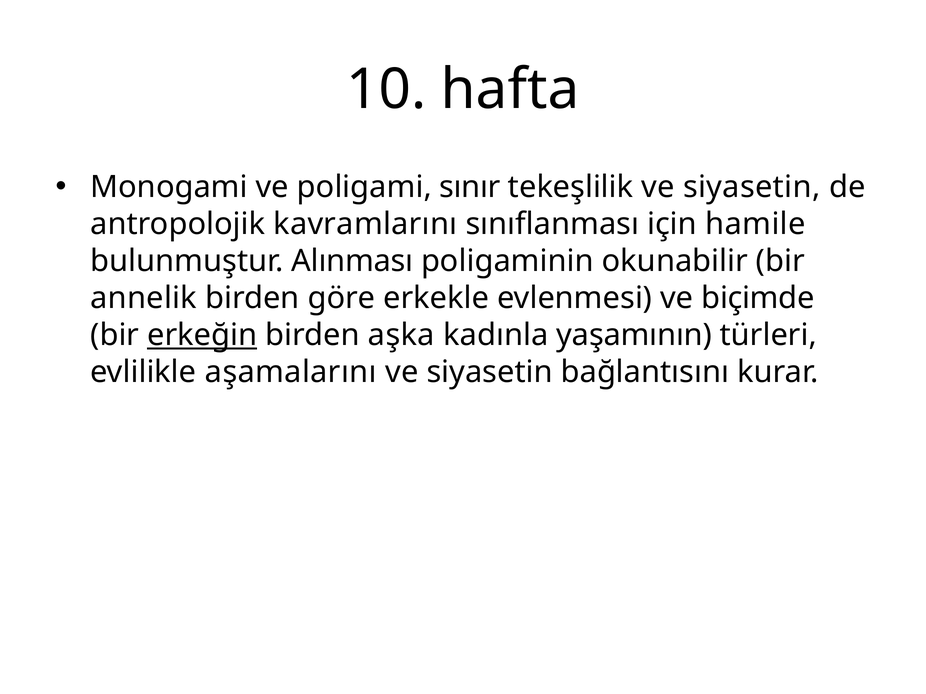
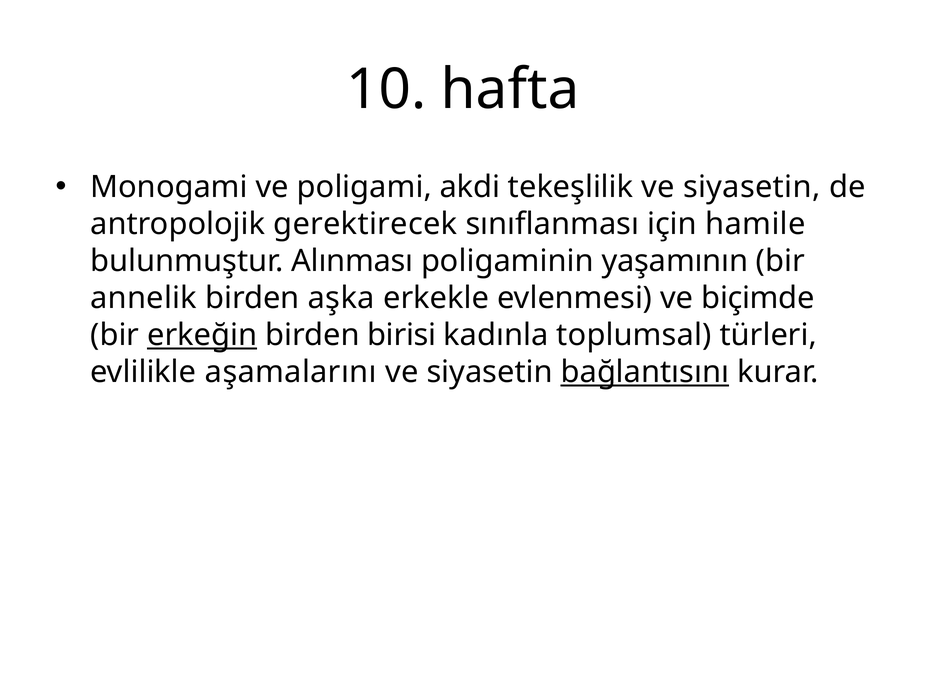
sınır: sınır -> akdi (470, 187)
kavramlarını: kavramlarını -> gerektirecek (365, 224)
okunabilir: okunabilir -> yaşamının (675, 261)
göre: göre -> aşka (341, 298)
aşka: aşka -> birisi (402, 336)
yaşamının: yaşamının -> toplumsal (634, 336)
bağlantısını underline: none -> present (645, 373)
